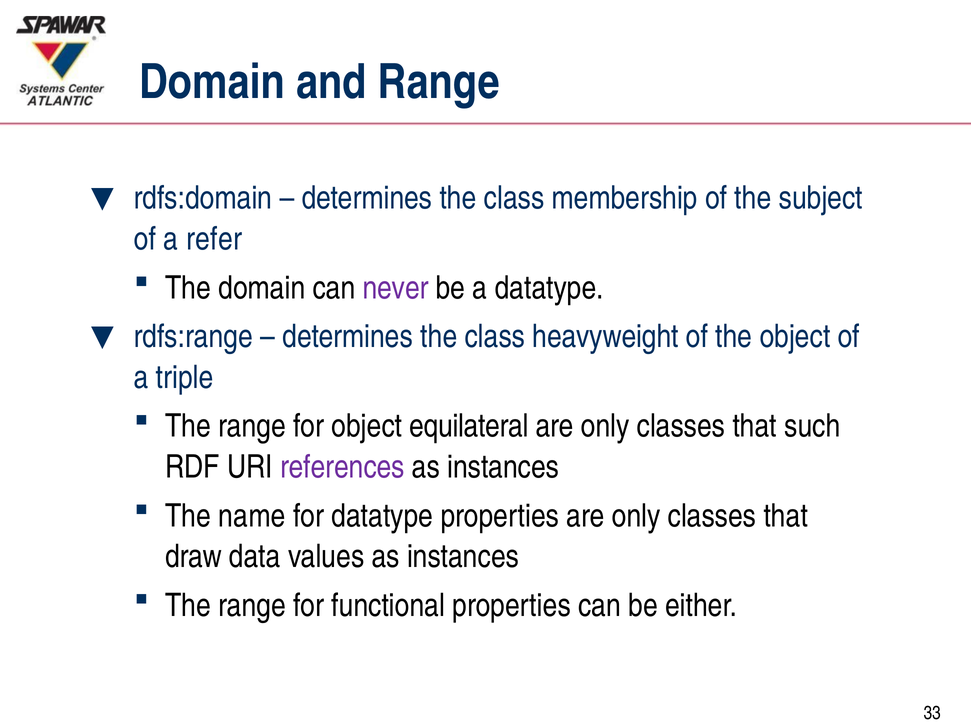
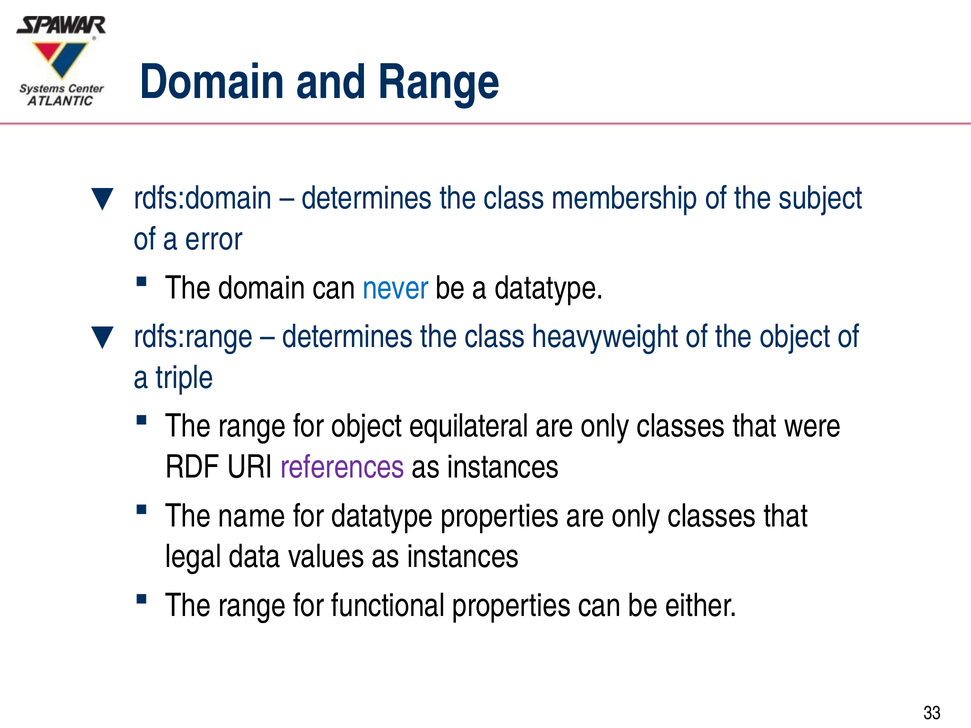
refer: refer -> error (214, 239)
never colour: purple -> blue (396, 288)
such: such -> were (813, 426)
draw: draw -> legal (193, 557)
